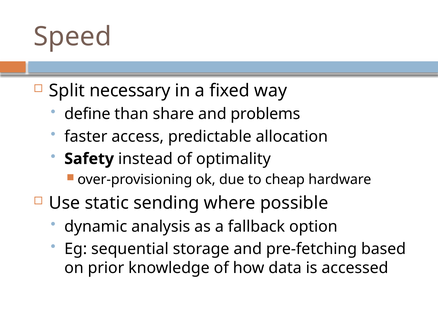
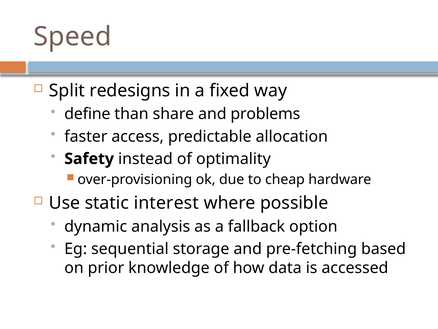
necessary: necessary -> redesigns (130, 91)
sending: sending -> interest (166, 203)
